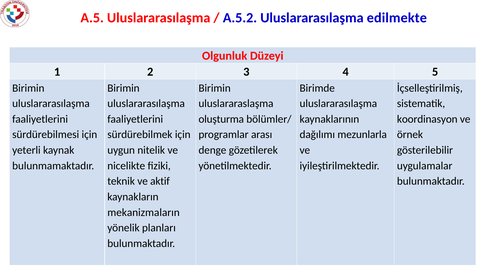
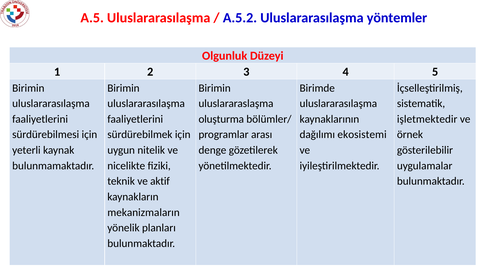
edilmekte: edilmekte -> yöntemler (397, 18)
koordinasyon: koordinasyon -> işletmektedir (427, 119)
mezunlarla: mezunlarla -> ekosistemi (362, 135)
